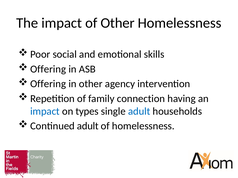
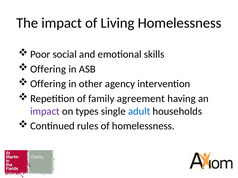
of Other: Other -> Living (118, 23)
connection: connection -> agreement (141, 99)
impact colour: blue -> purple (45, 112)
Continued adult: adult -> rules (88, 126)
